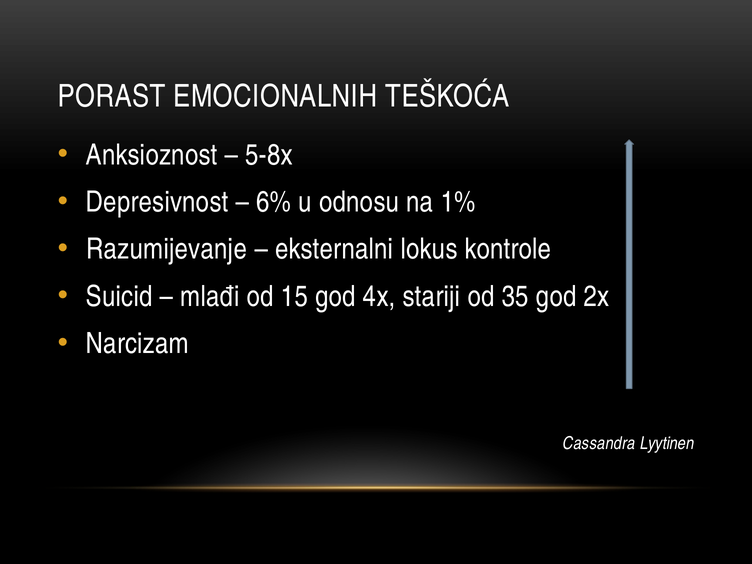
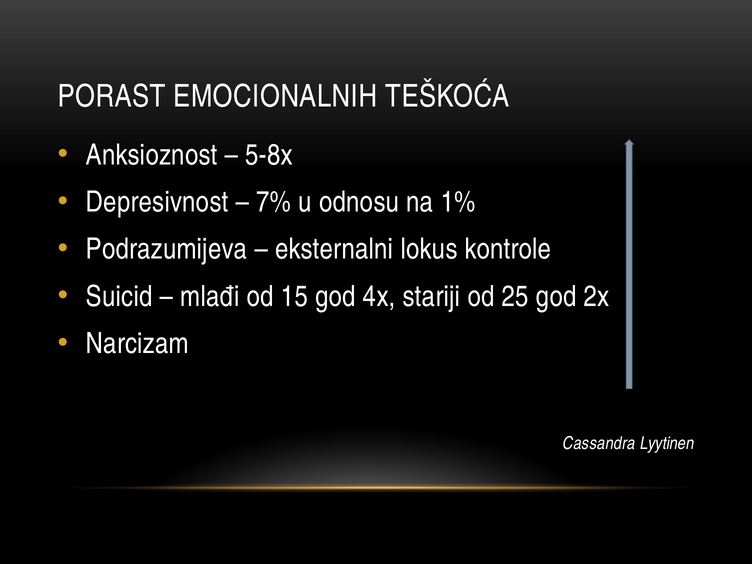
6%: 6% -> 7% (274, 202)
Razumijevanje: Razumijevanje -> Podrazumijeva (167, 249)
35: 35 -> 25 (515, 296)
